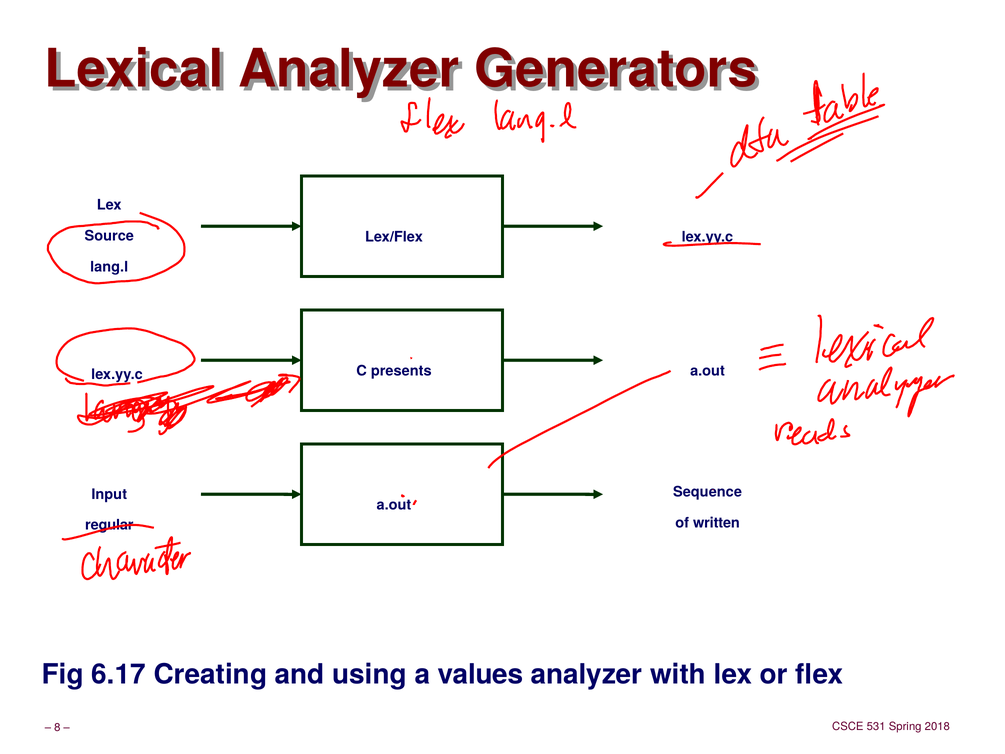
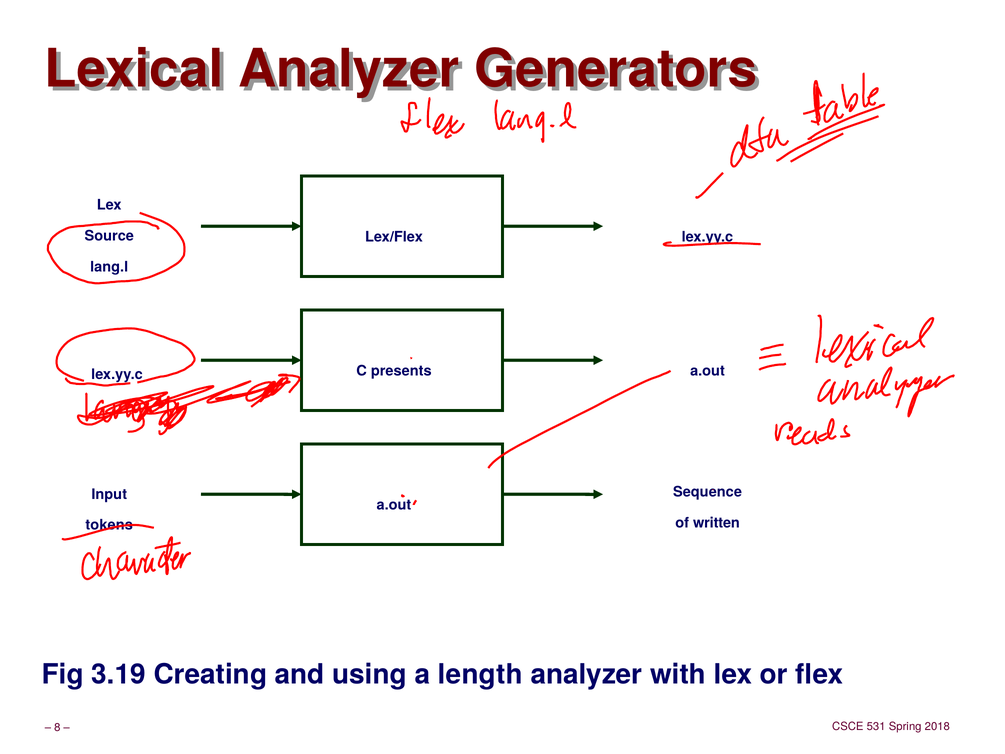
regular: regular -> tokens (109, 525)
6.17: 6.17 -> 3.19 (119, 674)
values: values -> length (480, 674)
